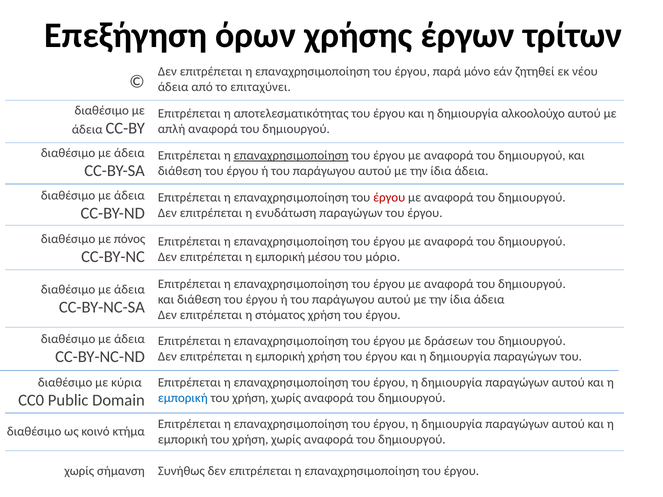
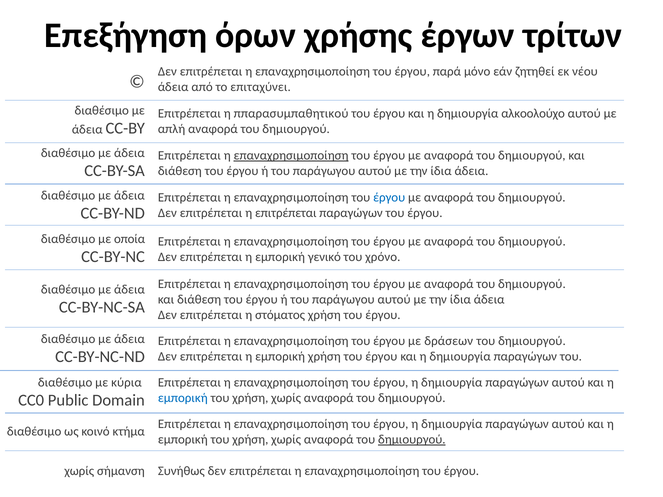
αποτελεσματικότητας: αποτελεσματικότητας -> ππαρασυμπαθητικού (291, 114)
έργου colour: red -> blue (389, 198)
η ενυδάτωση: ενυδάτωση -> επιτρέπεται (286, 213)
πόνος: πόνος -> οποία (130, 239)
μέσου: μέσου -> γενικό (324, 257)
μόριο: μόριο -> χρόνο (383, 257)
δημιουργού underline: none -> present (412, 440)
